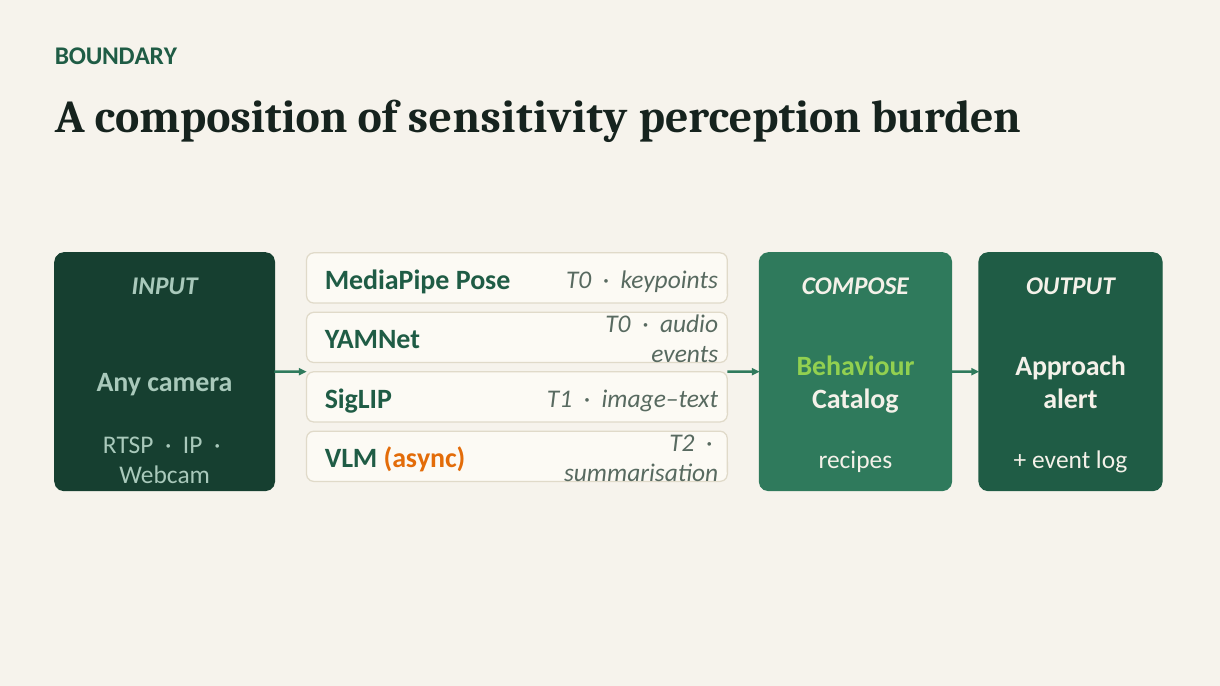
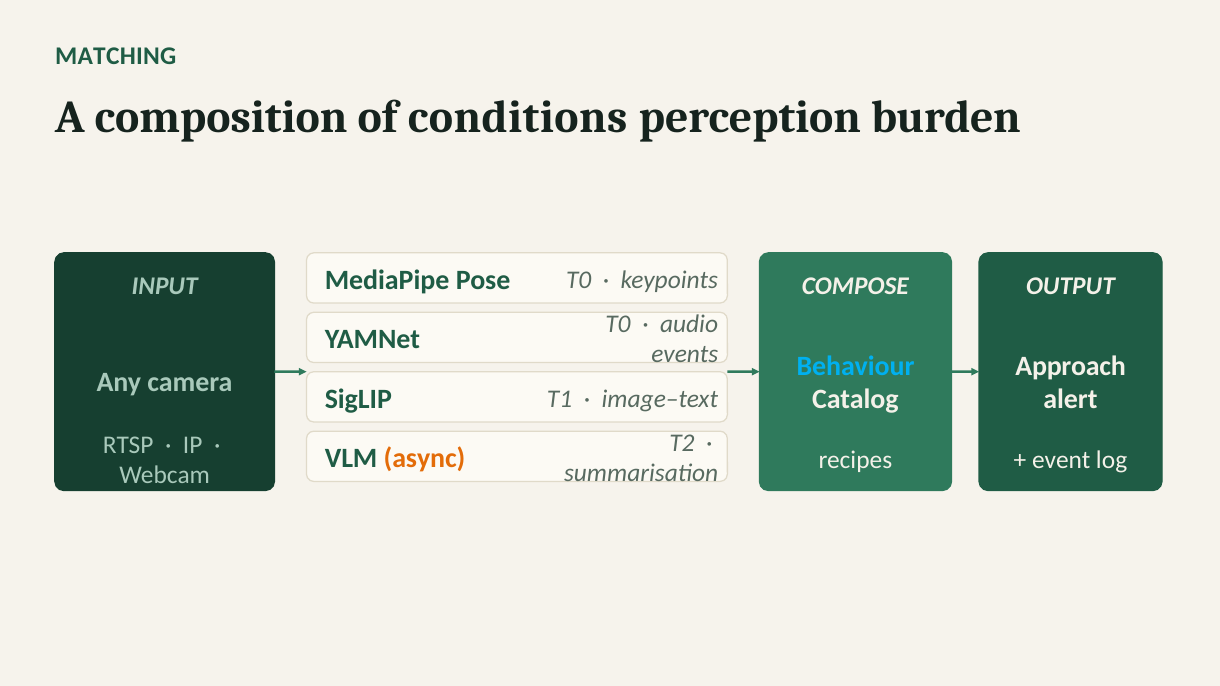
BOUNDARY: BOUNDARY -> MATCHING (116, 57)
sensitivity: sensitivity -> conditions (518, 118)
Behaviour colour: light green -> light blue (855, 366)
